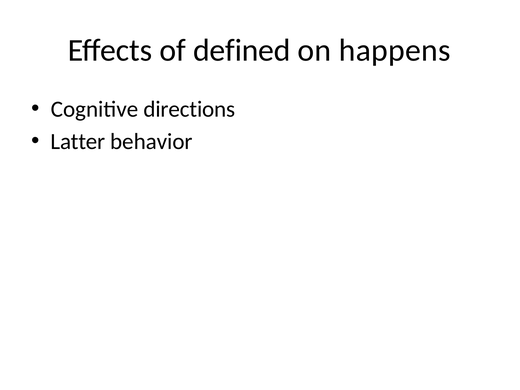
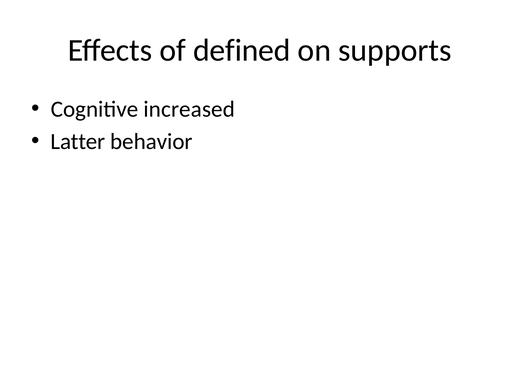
happens: happens -> supports (395, 50)
directions: directions -> increased (189, 109)
